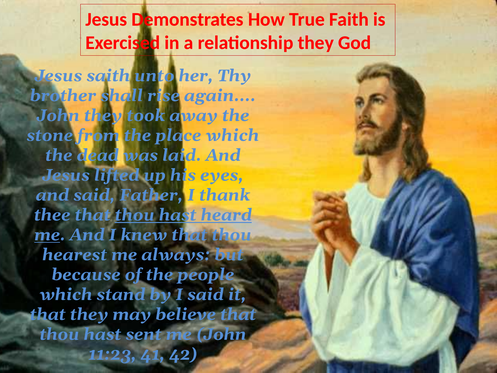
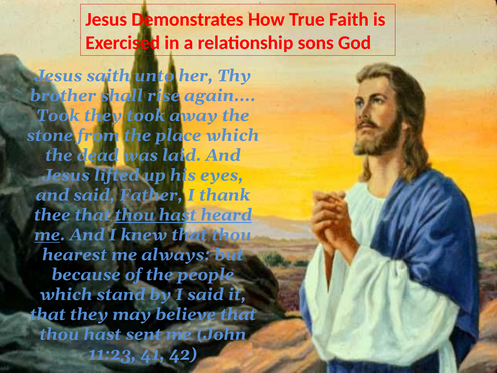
relationship they: they -> sons (316, 43)
John: John -> Took (58, 115)
